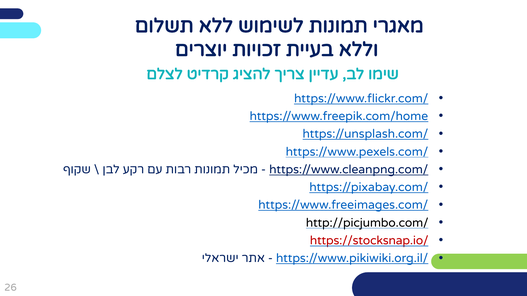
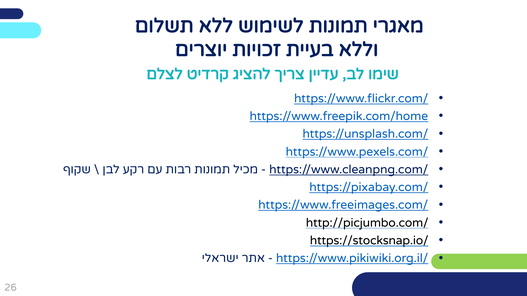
https://stocksnap.io/ colour: red -> black (369, 241)
